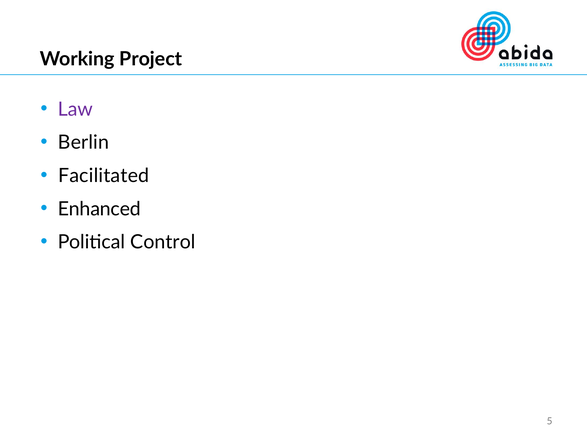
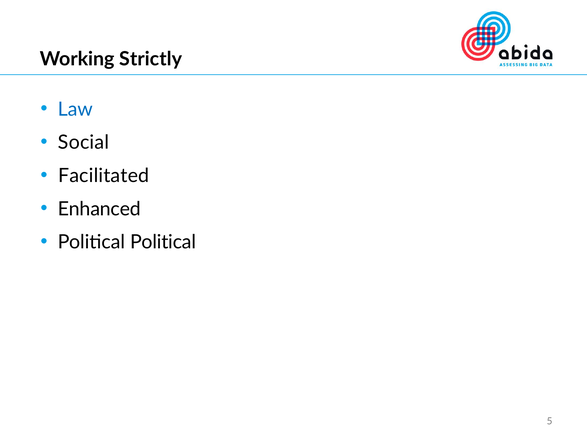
Project: Project -> Strictly (151, 59)
Law colour: purple -> blue (75, 109)
Berlin: Berlin -> Social (83, 142)
Political Control: Control -> Political (163, 242)
